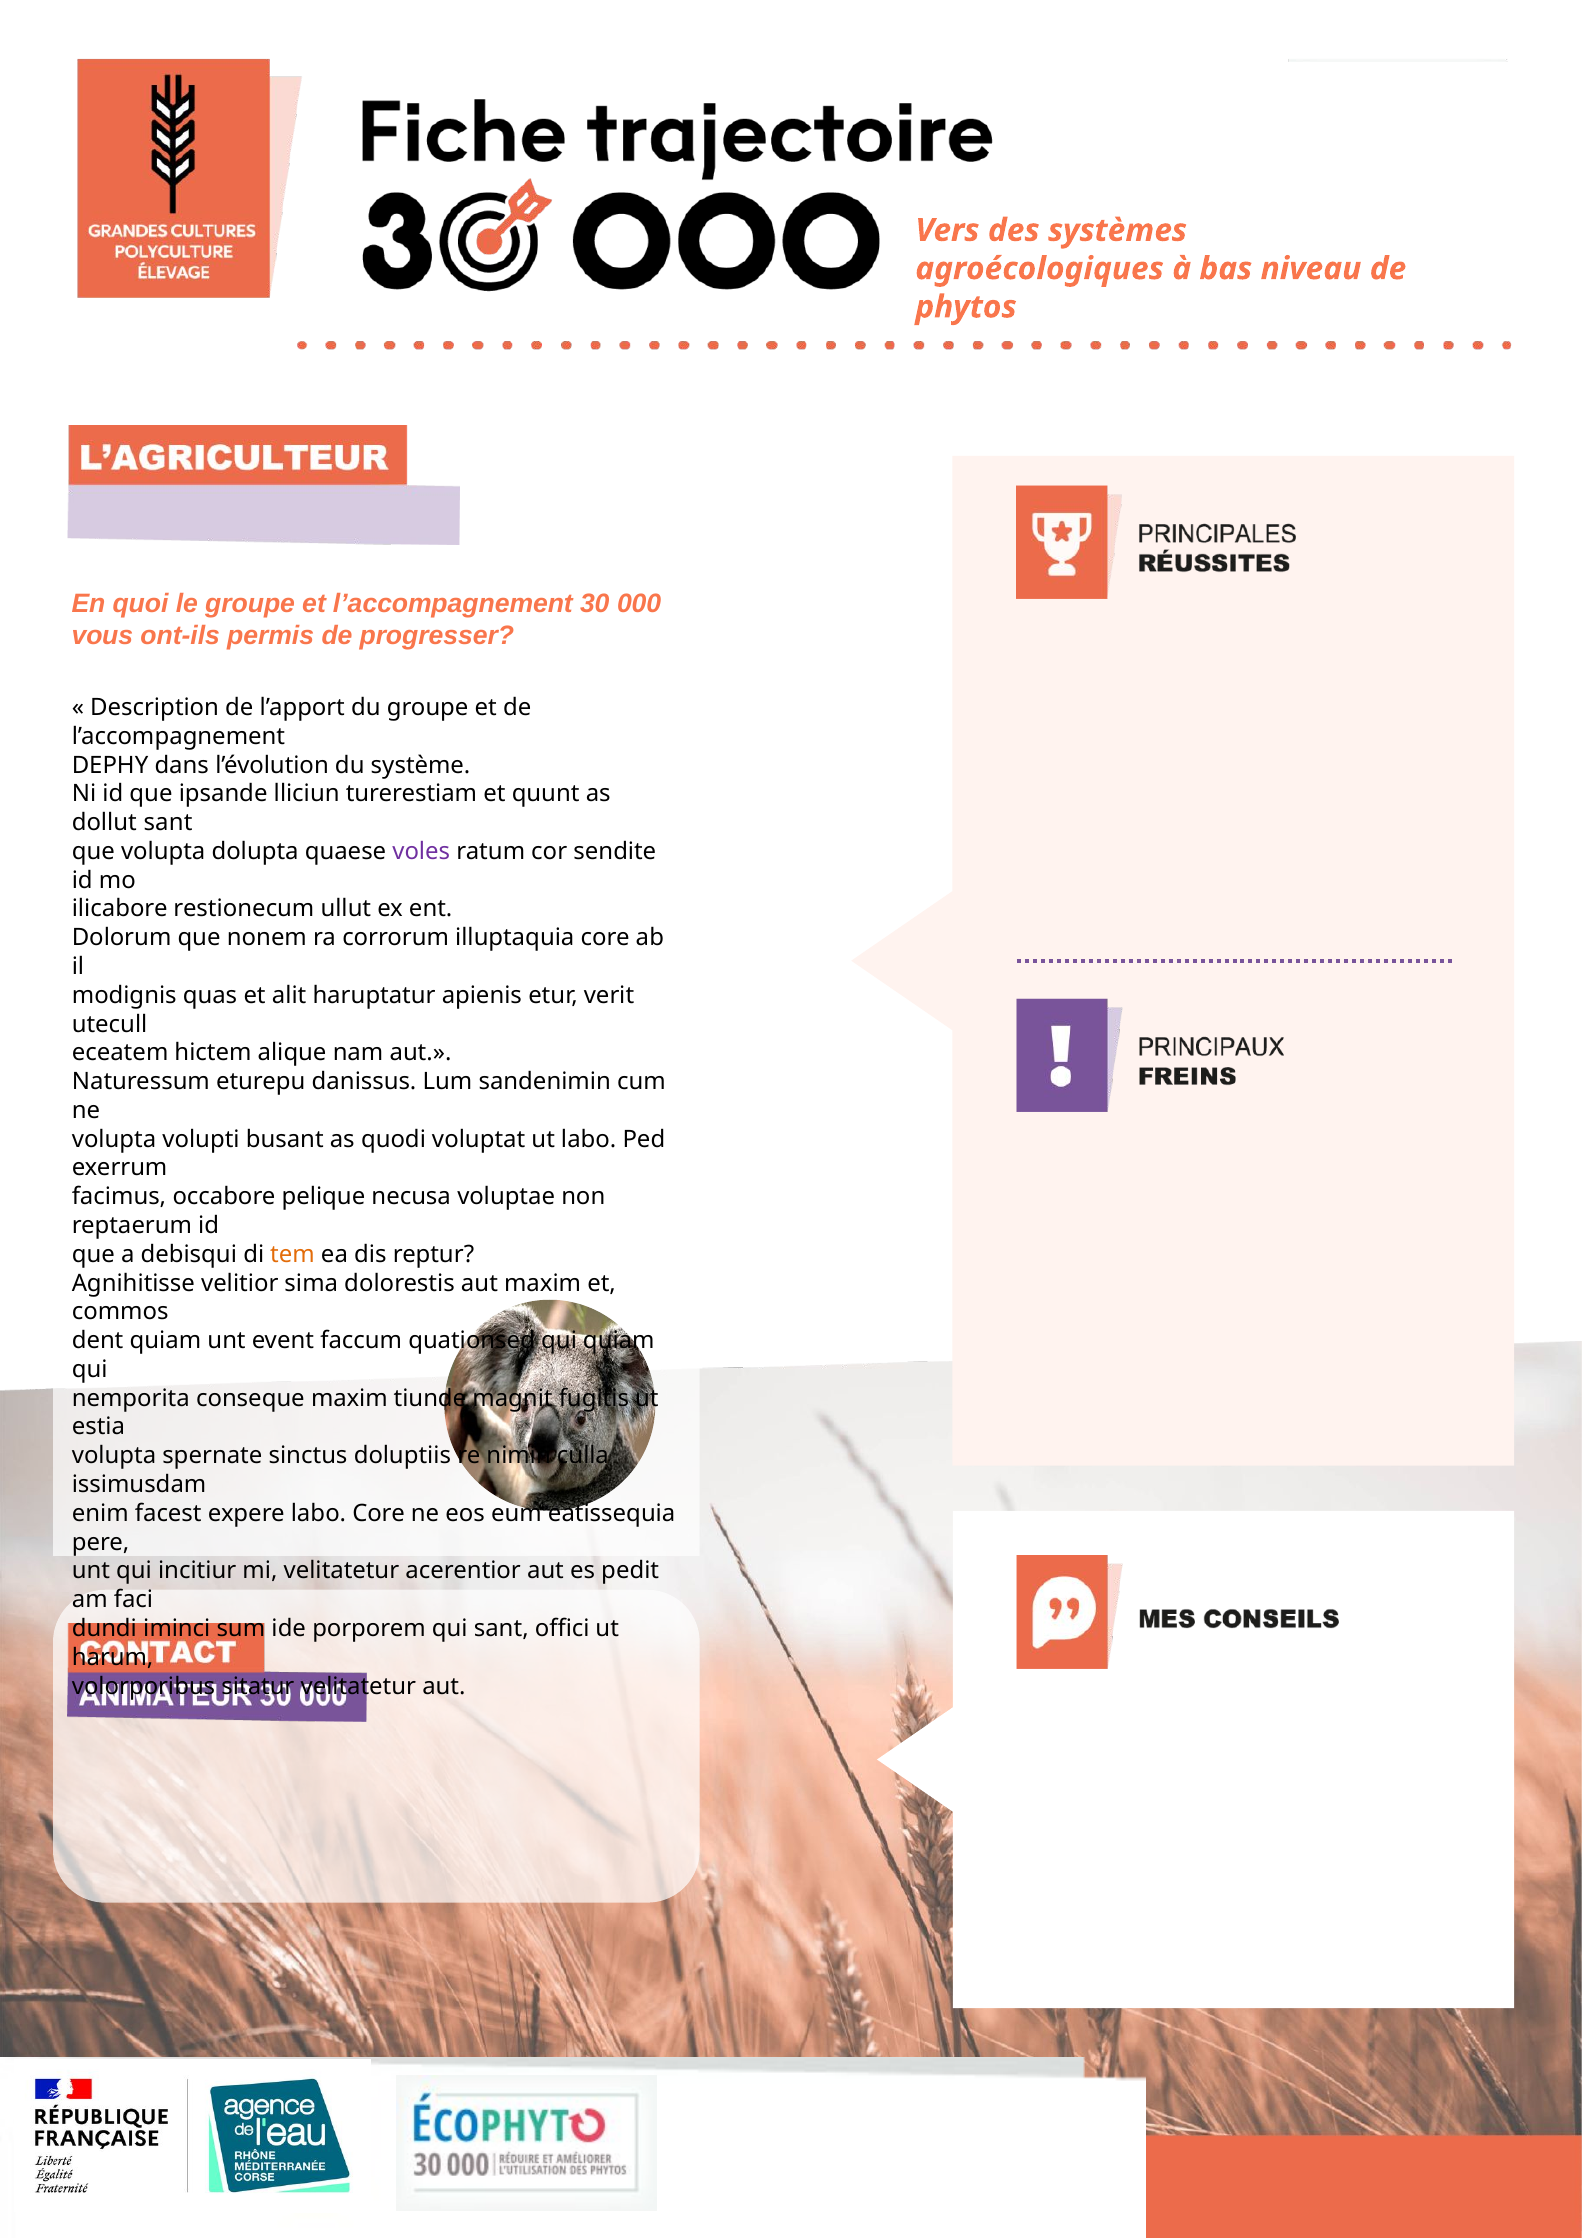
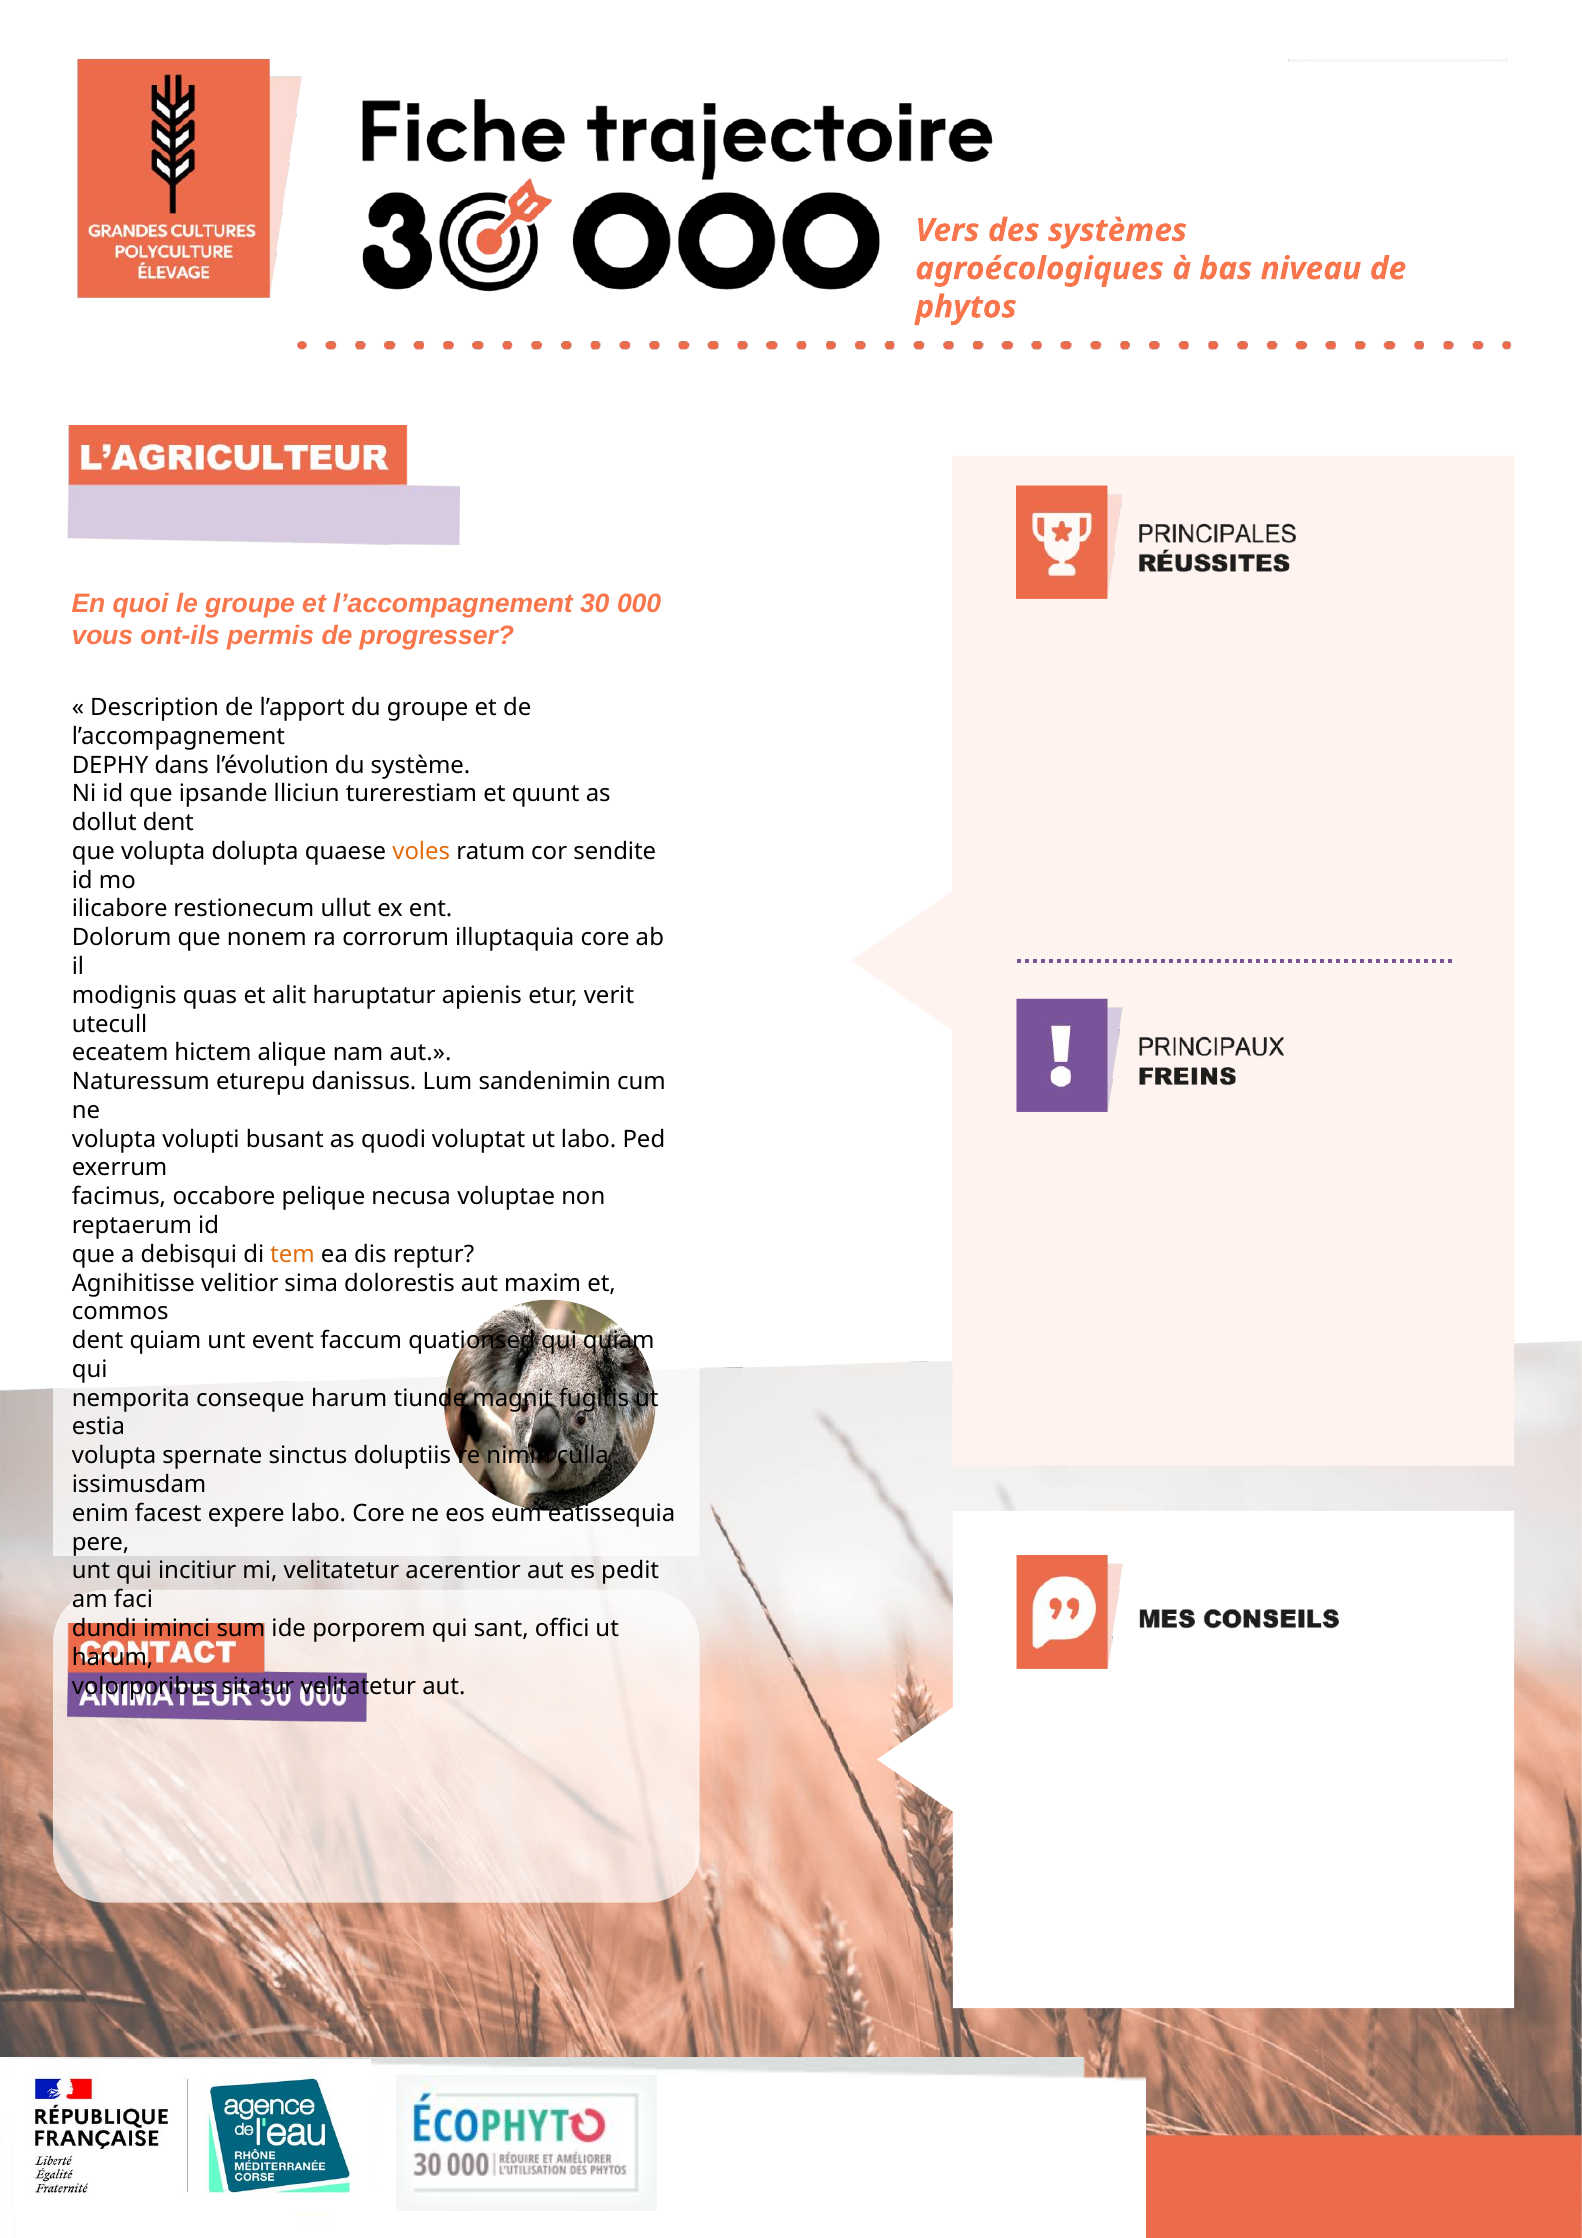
dollut sant: sant -> dent (168, 822)
voles colour: purple -> orange (421, 851)
conseque maxim: maxim -> harum (349, 1398)
